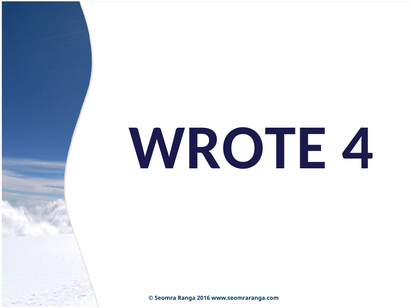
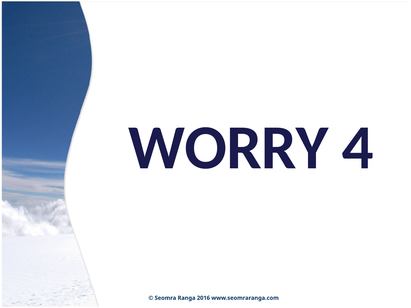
WROTE: WROTE -> WORRY (228, 148)
